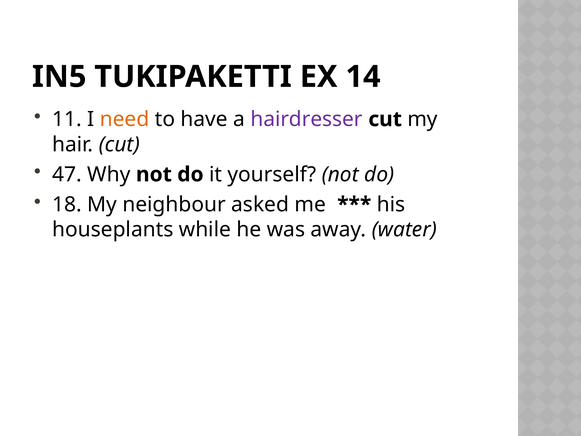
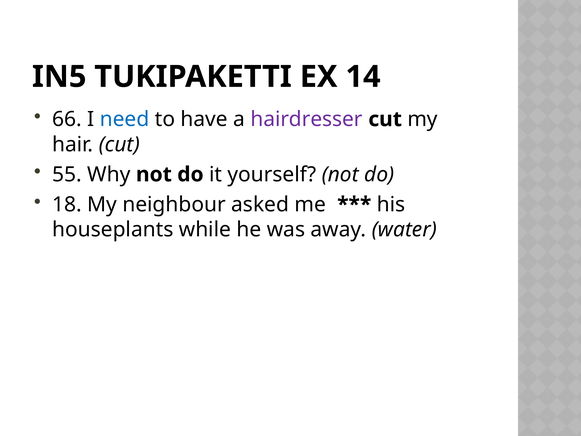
11: 11 -> 66 (67, 119)
need colour: orange -> blue (125, 119)
47: 47 -> 55 (67, 174)
